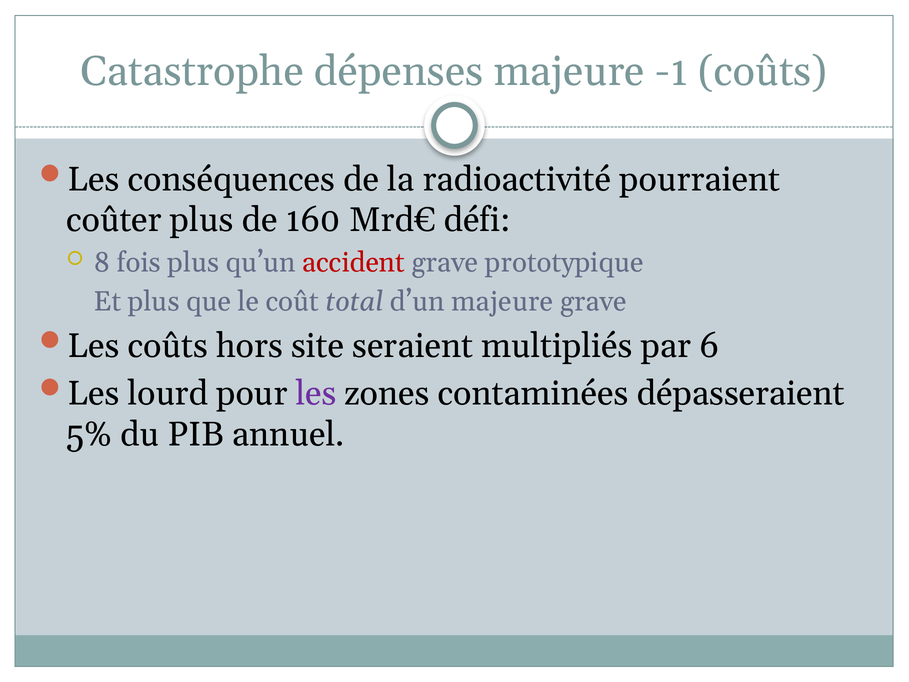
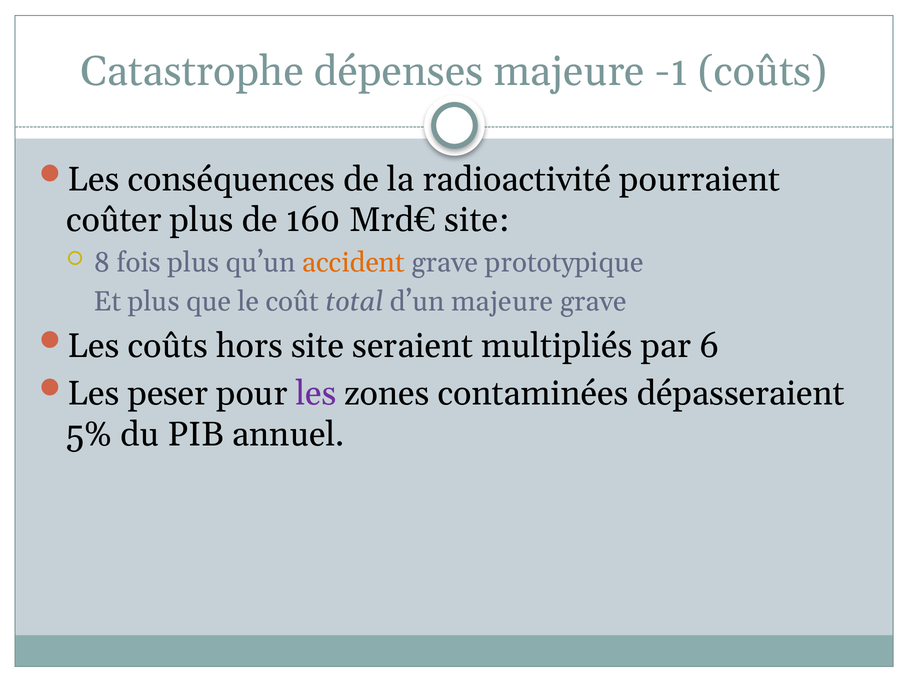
Mrd€ défi: défi -> site (477, 220)
accident colour: red -> orange (354, 262)
lourd: lourd -> peser (168, 393)
